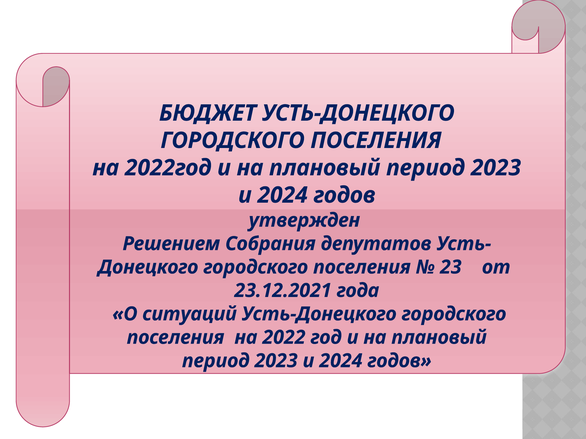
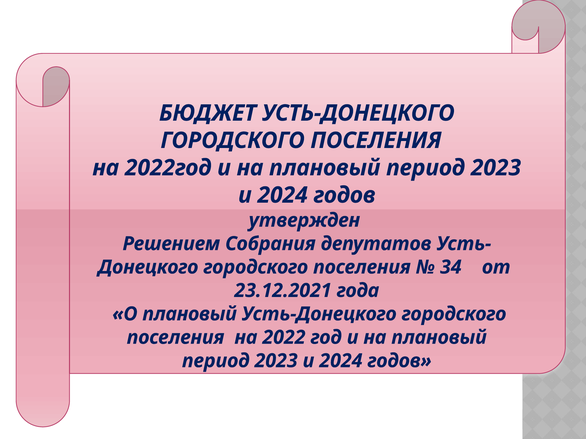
23: 23 -> 34 (451, 267)
О ситуаций: ситуаций -> плановый (190, 314)
